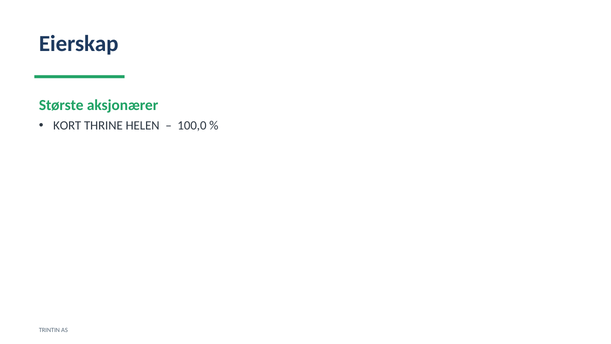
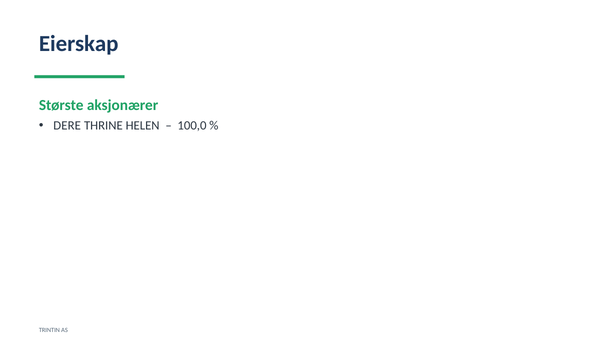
KORT: KORT -> DERE (67, 126)
